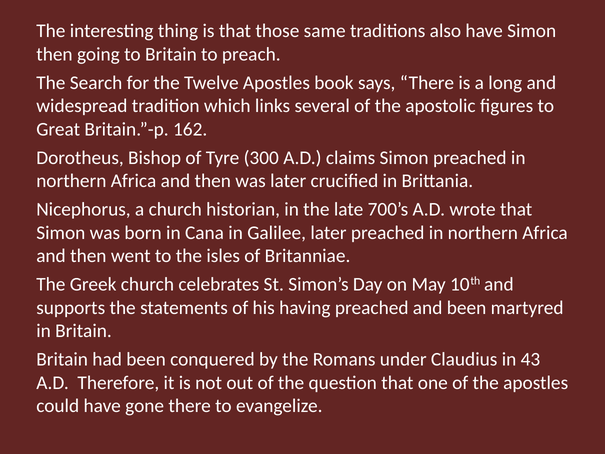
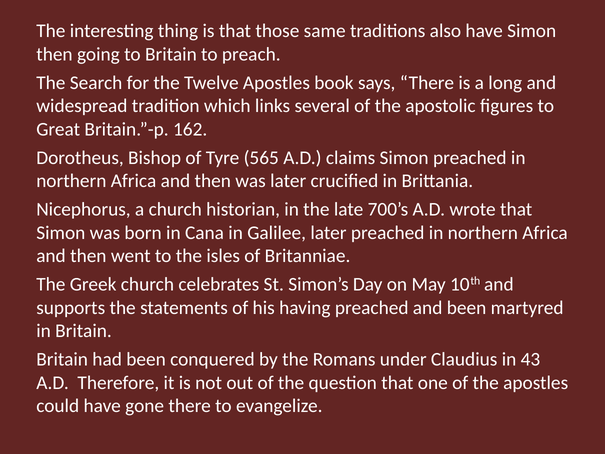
300: 300 -> 565 (261, 158)
